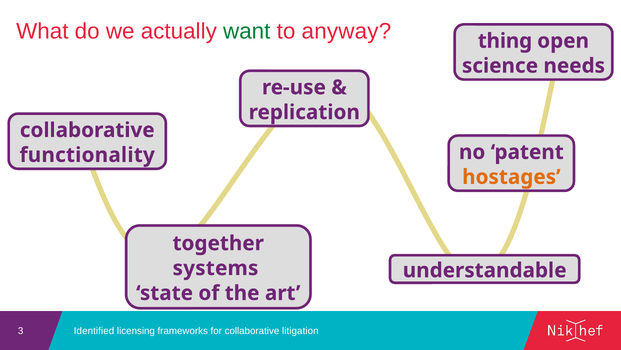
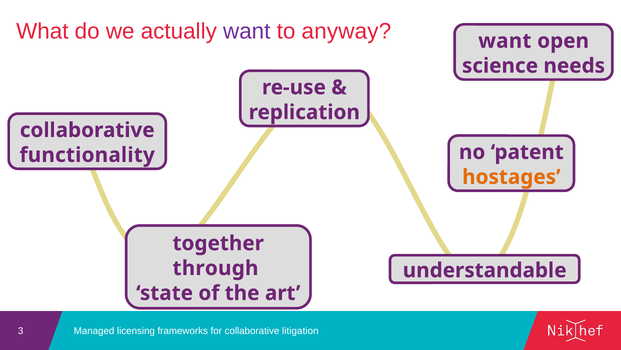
want colour: green -> purple (247, 31)
thing: thing -> want (505, 41)
systems: systems -> through (215, 268)
Identified: Identified -> Managed (94, 331)
